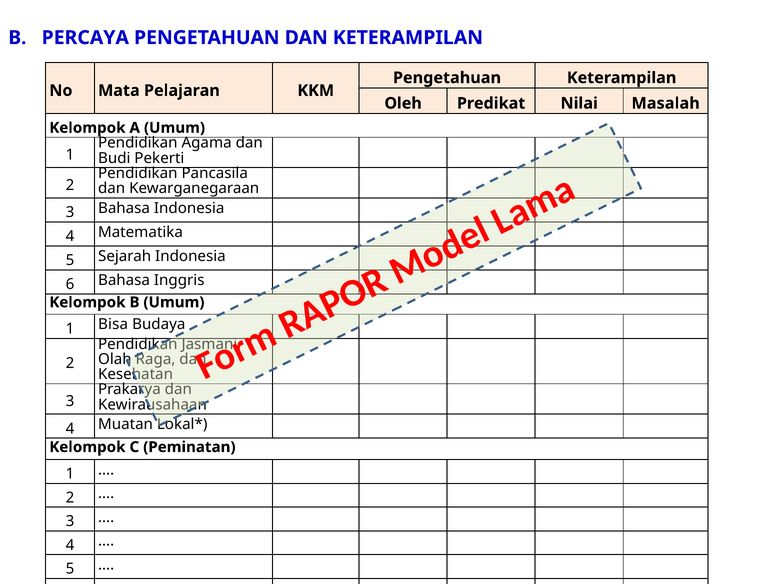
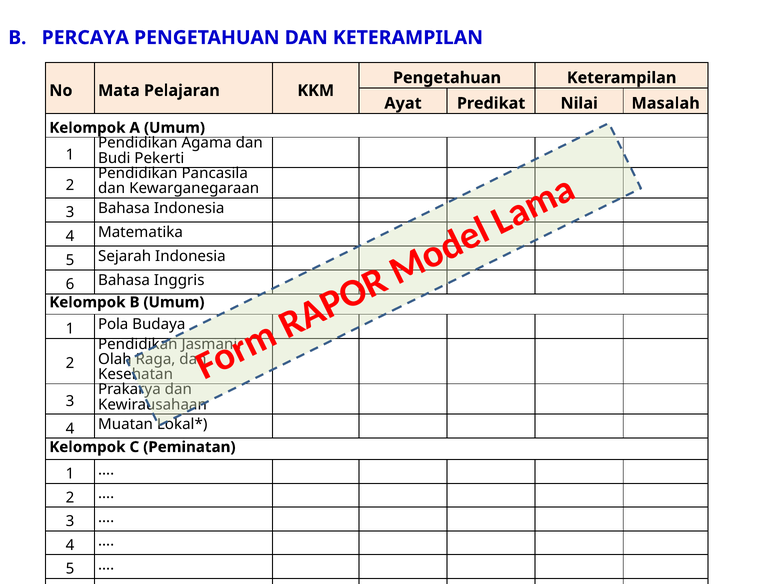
Oleh: Oleh -> Ayat (403, 103)
Bisa: Bisa -> Pola (113, 324)
